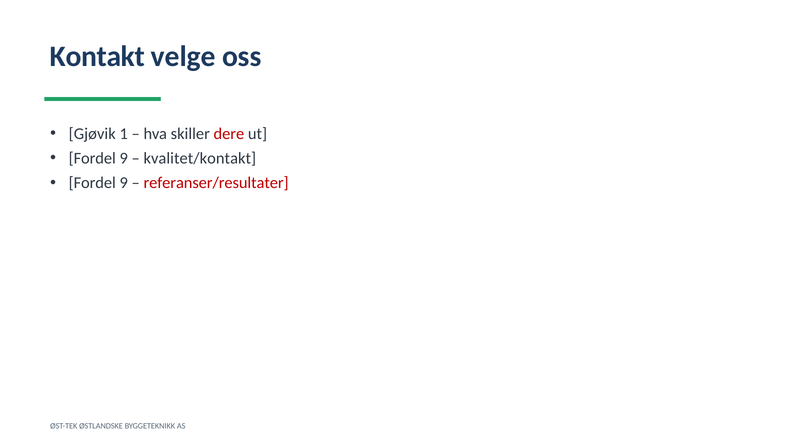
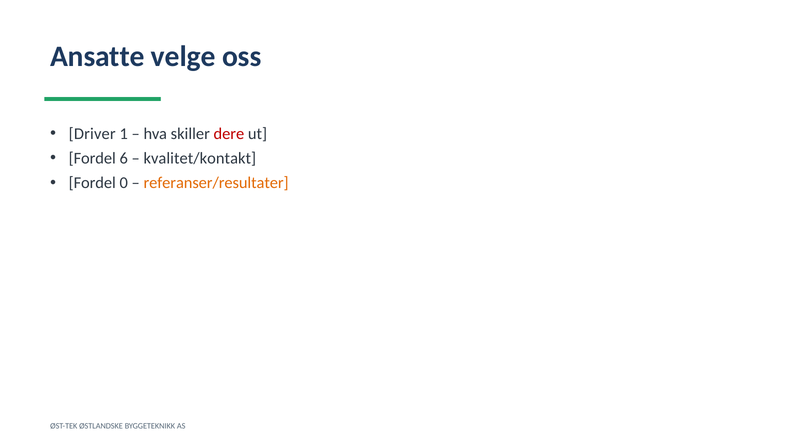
Kontakt: Kontakt -> Ansatte (97, 56)
Gjøvik: Gjøvik -> Driver (92, 134)
9: 9 -> 6 (124, 158)
9: 9 -> 0 (124, 183)
referanser/resultater colour: red -> orange (216, 183)
